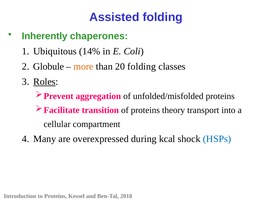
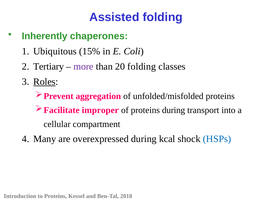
14%: 14% -> 15% (90, 51)
Globule: Globule -> Tertiary (49, 67)
more colour: orange -> purple (83, 67)
transition: transition -> improper (100, 110)
proteins theory: theory -> during (174, 110)
